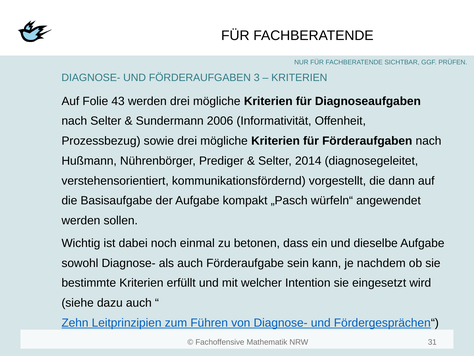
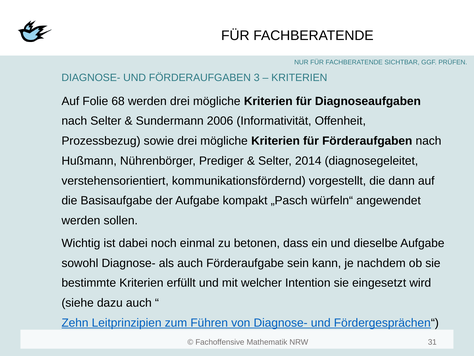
43: 43 -> 68 (118, 101)
